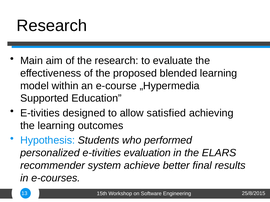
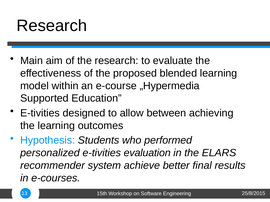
satisfied: satisfied -> between (166, 113)
